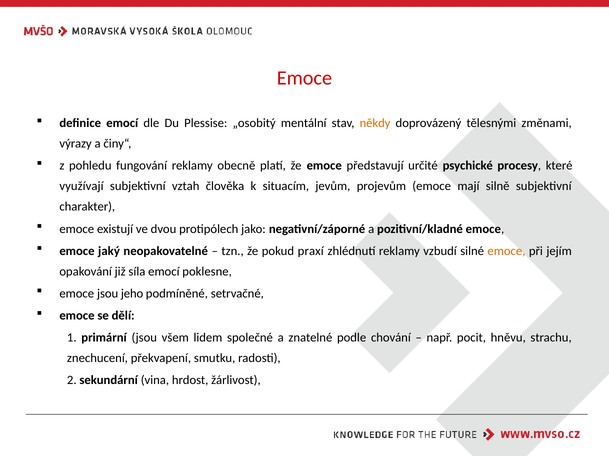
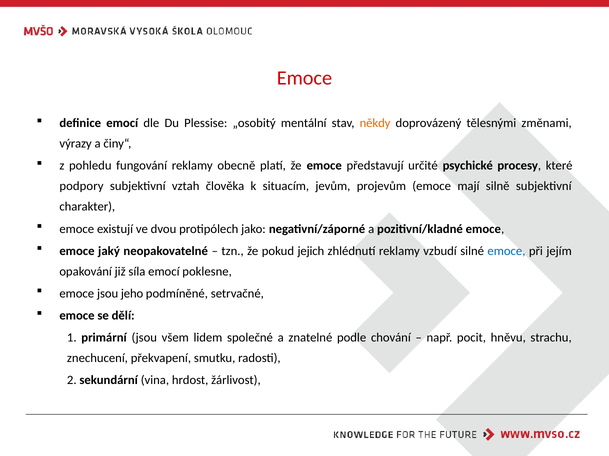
využívají: využívají -> podpory (81, 187)
praxí: praxí -> jejich (311, 251)
emoce colour: orange -> blue (506, 251)
